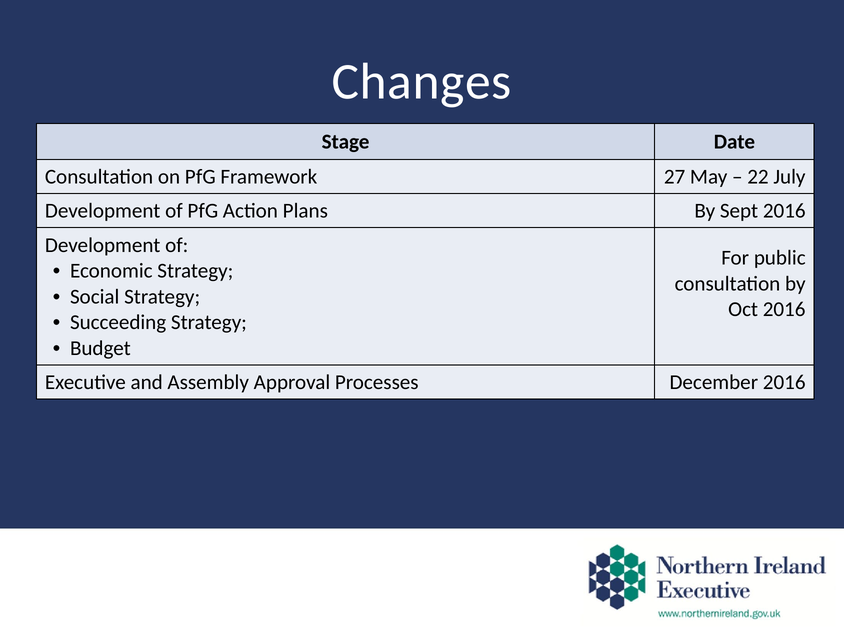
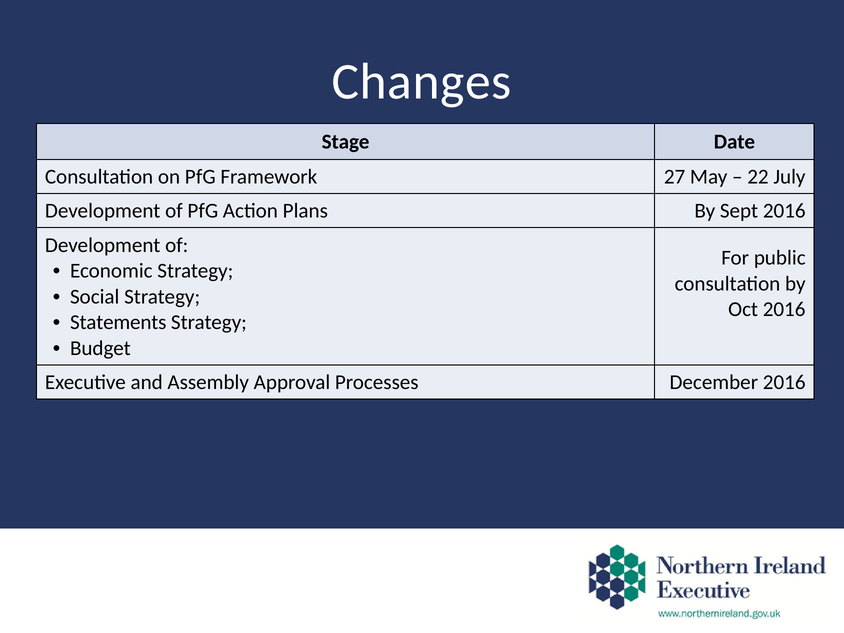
Succeeding: Succeeding -> Statements (118, 322)
